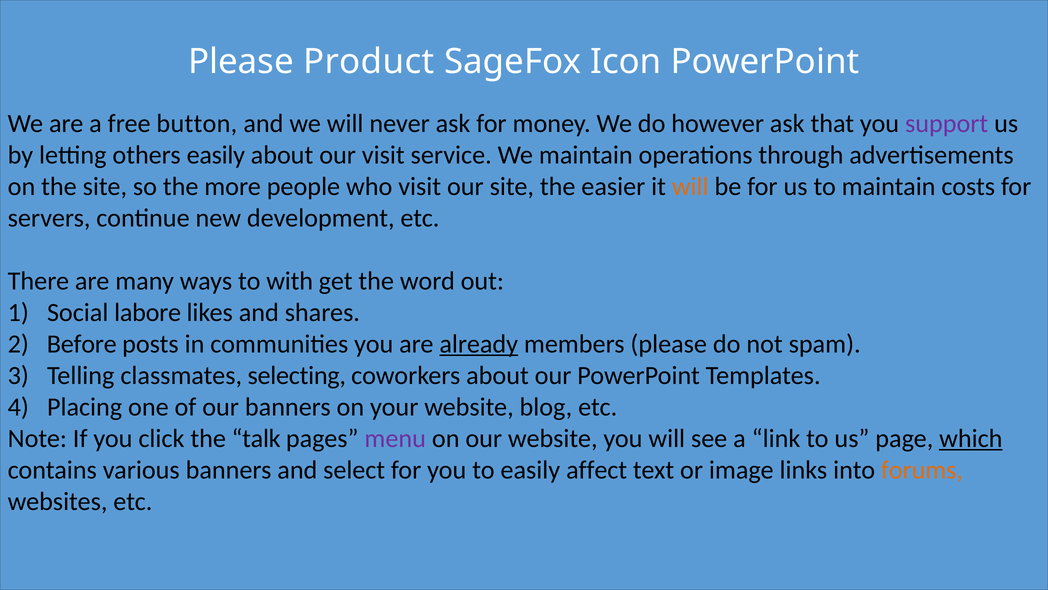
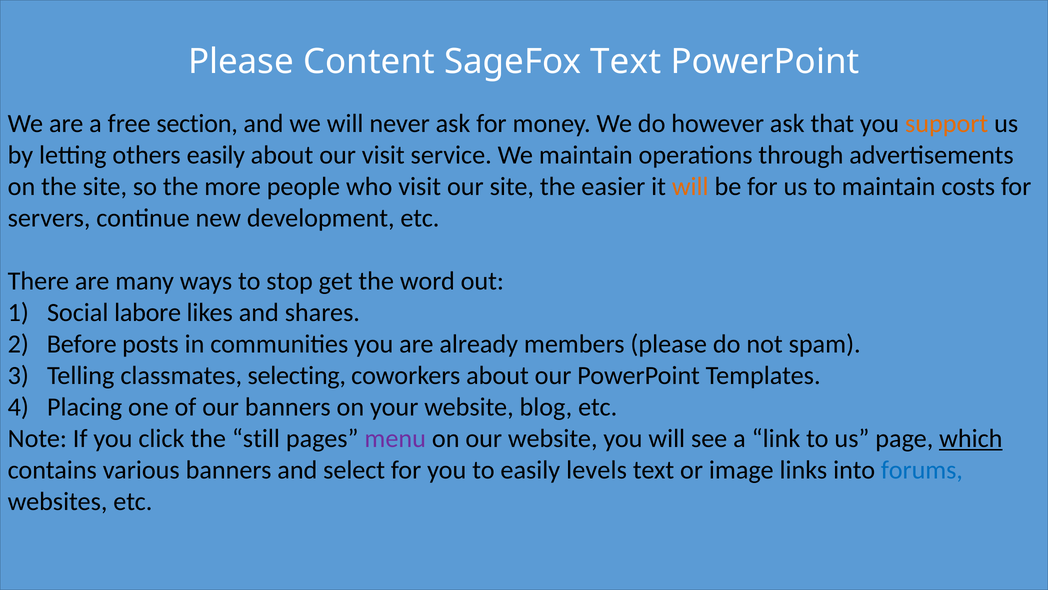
Product: Product -> Content (369, 62)
SageFox Icon: Icon -> Text (626, 62)
button: button -> section (197, 124)
support colour: purple -> orange (947, 124)
with: with -> stop (290, 281)
already underline: present -> none (479, 344)
talk: talk -> still (256, 438)
affect: affect -> levels (597, 469)
forums colour: orange -> blue (922, 469)
